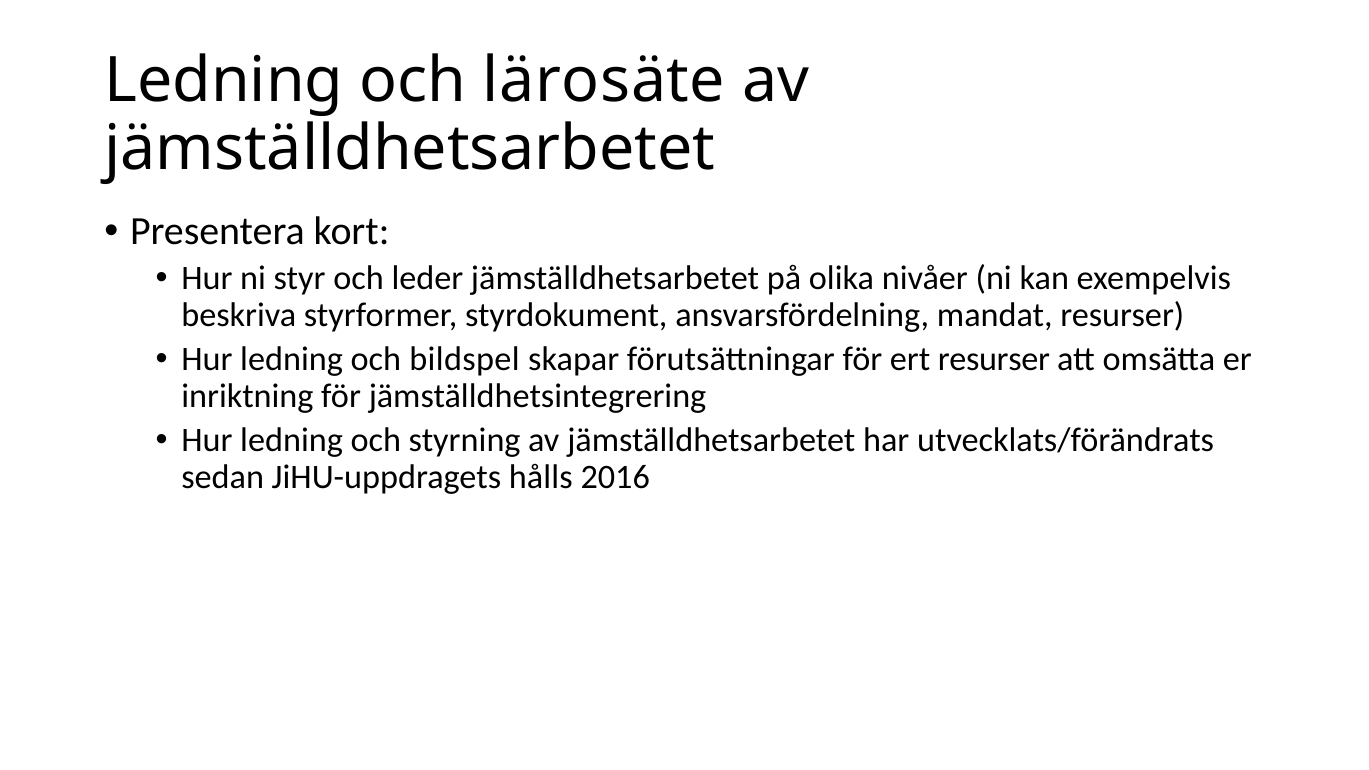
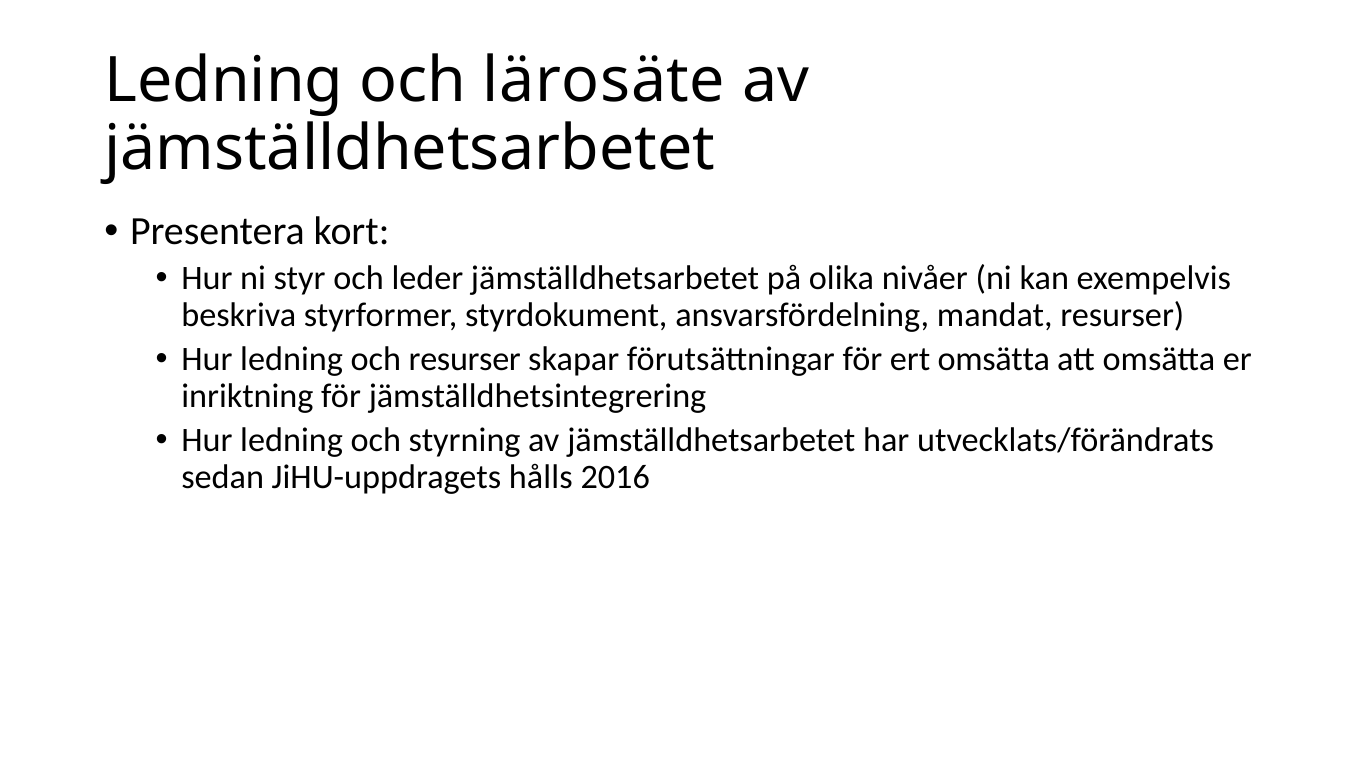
och bildspel: bildspel -> resurser (465, 360)
ert resurser: resurser -> omsätta (994, 360)
